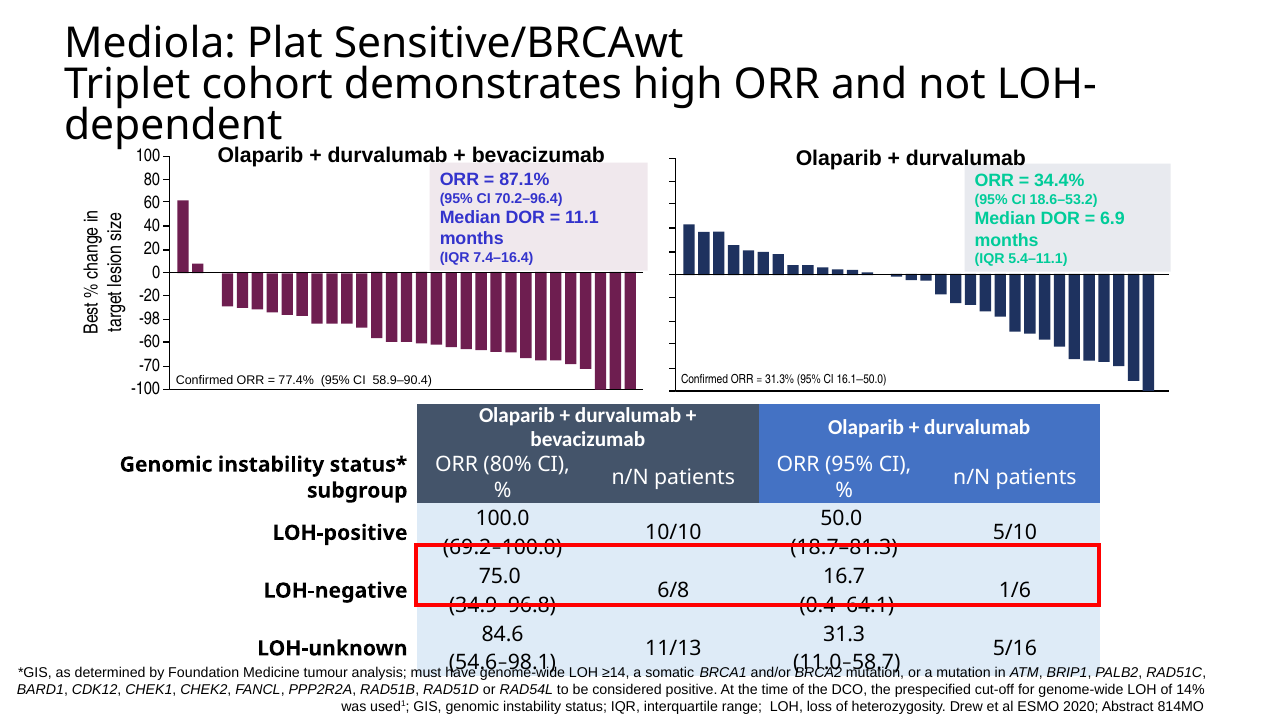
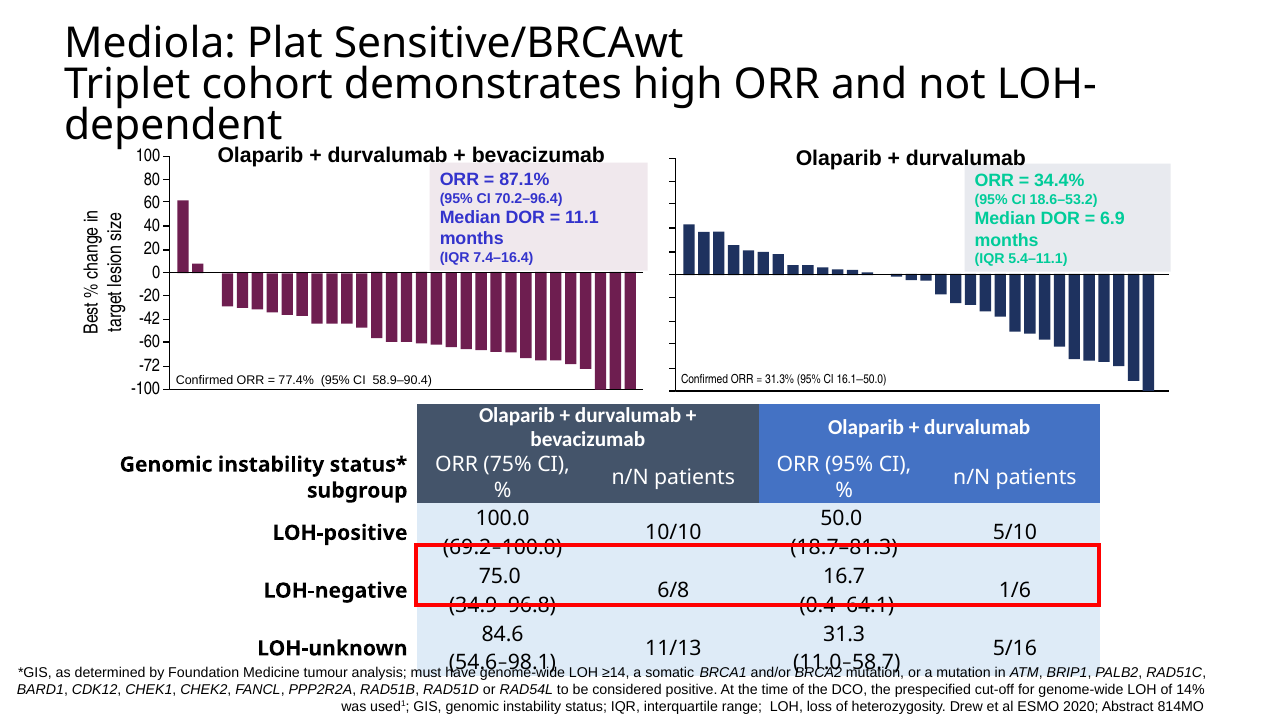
-98: -98 -> -42 (150, 319)
-70: -70 -> -72 (150, 365)
80%: 80% -> 75% (508, 464)
